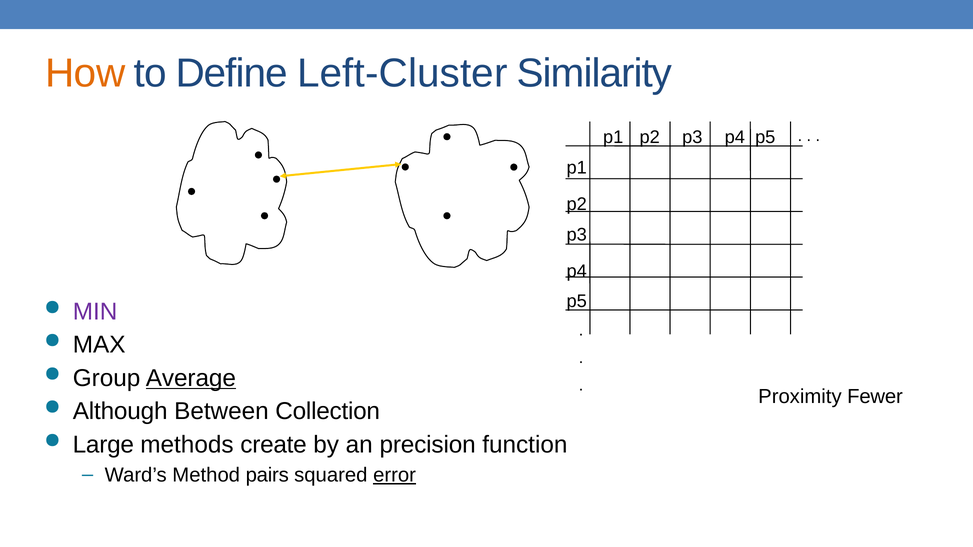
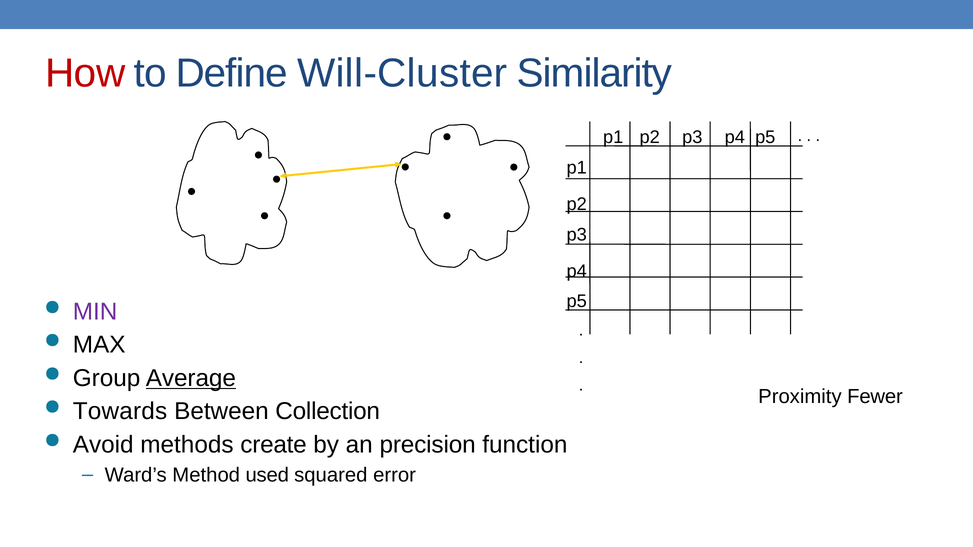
How colour: orange -> red (85, 73)
Left-Cluster: Left-Cluster -> Will-Cluster (402, 73)
Although: Although -> Towards (120, 412)
Large: Large -> Avoid (103, 445)
pairs: pairs -> used (267, 475)
error underline: present -> none (395, 475)
